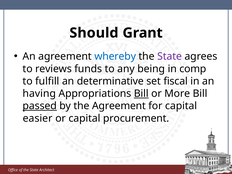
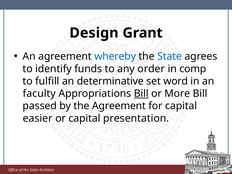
Should: Should -> Design (94, 33)
State colour: purple -> blue (170, 56)
reviews: reviews -> identify (53, 69)
being: being -> order (151, 69)
fiscal: fiscal -> word (176, 81)
having: having -> faculty (39, 94)
passed underline: present -> none (40, 106)
procurement: procurement -> presentation (136, 118)
